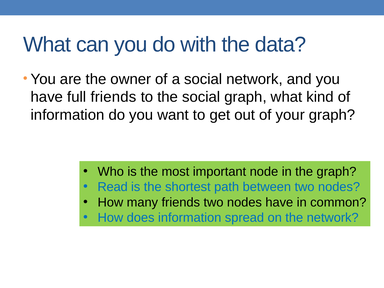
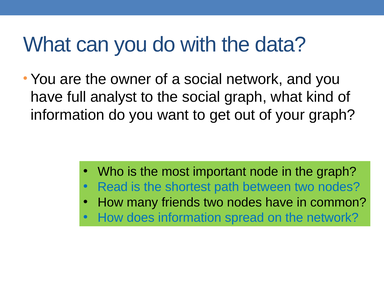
full friends: friends -> analyst (114, 97)
